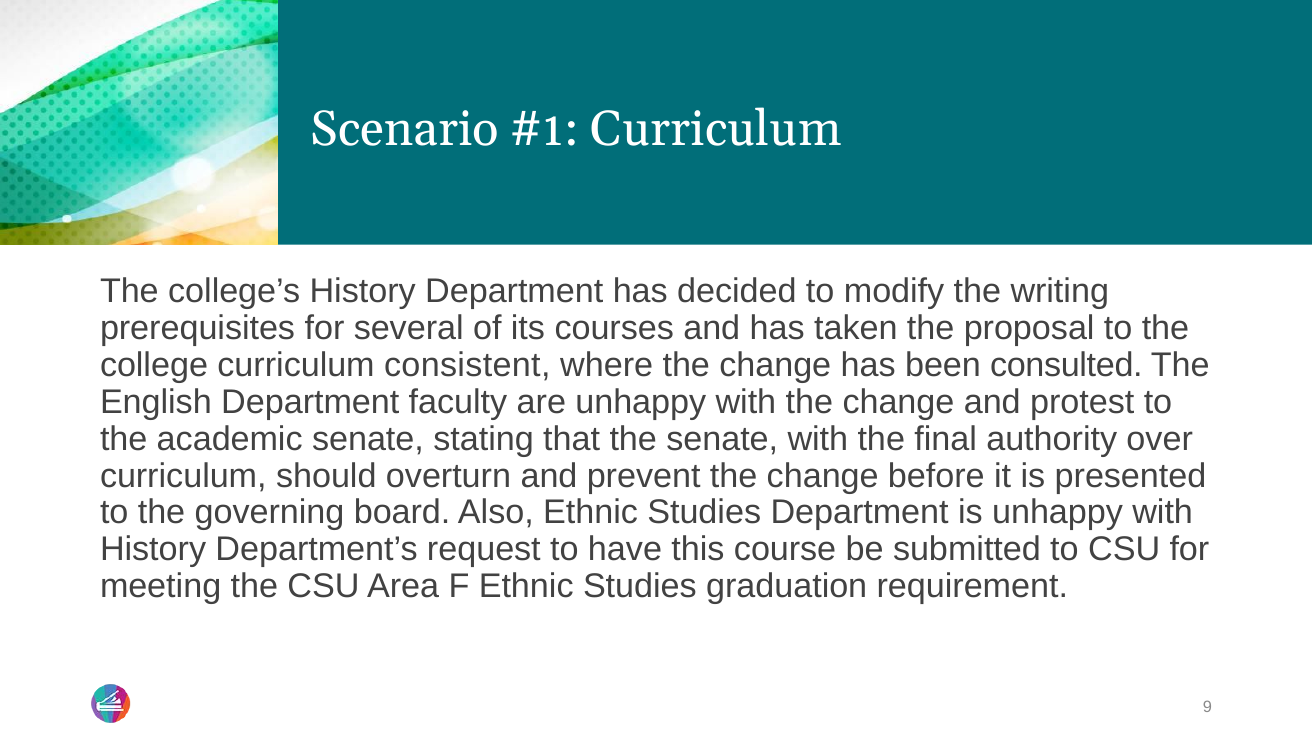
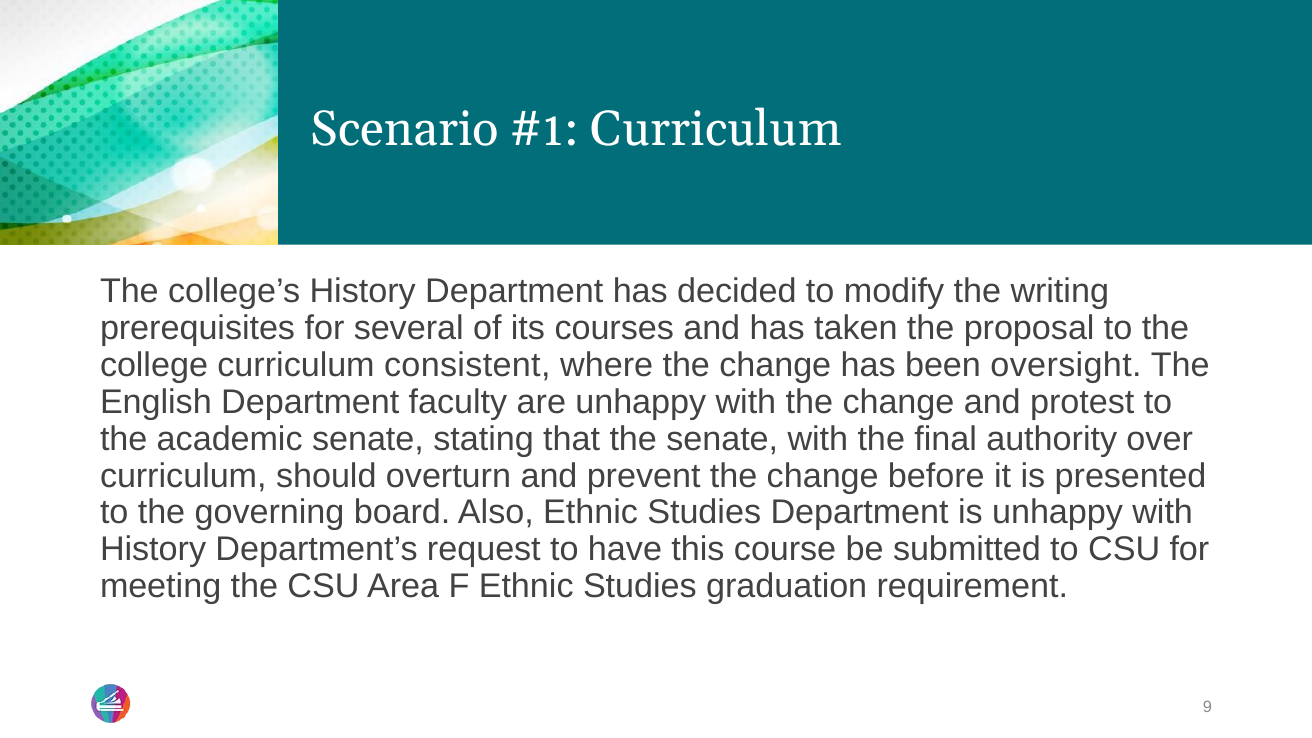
consulted: consulted -> oversight (1066, 365)
